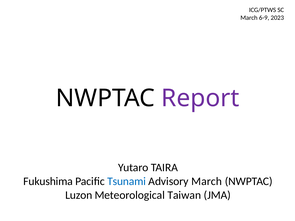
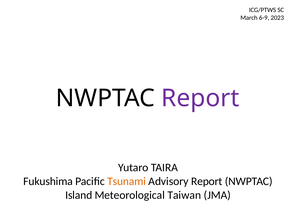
Tsunami colour: blue -> orange (127, 182)
Advisory March: March -> Report (207, 182)
Luzon: Luzon -> Island (79, 195)
